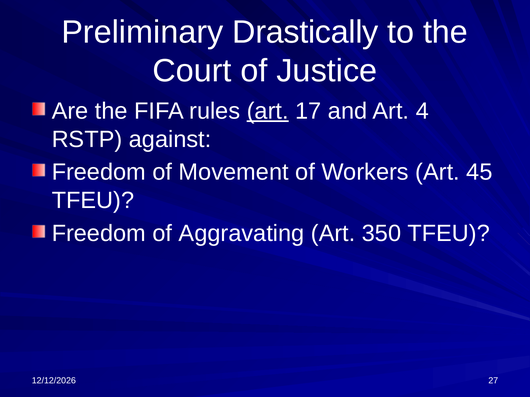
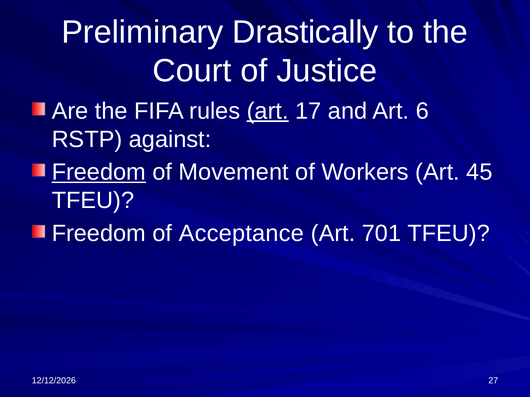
4: 4 -> 6 (422, 111)
Freedom underline: none -> present (99, 172)
Aggravating: Aggravating -> Acceptance (241, 234)
350: 350 -> 701 (382, 234)
